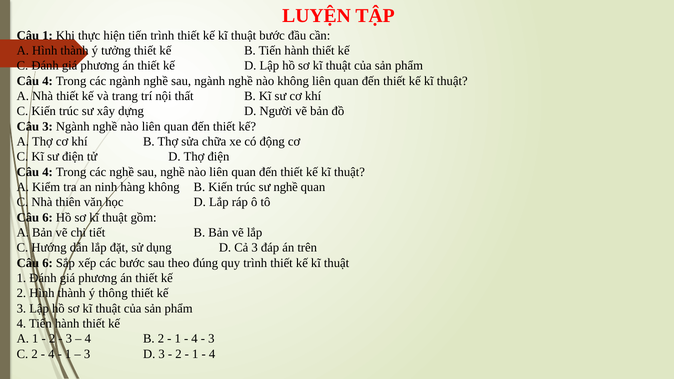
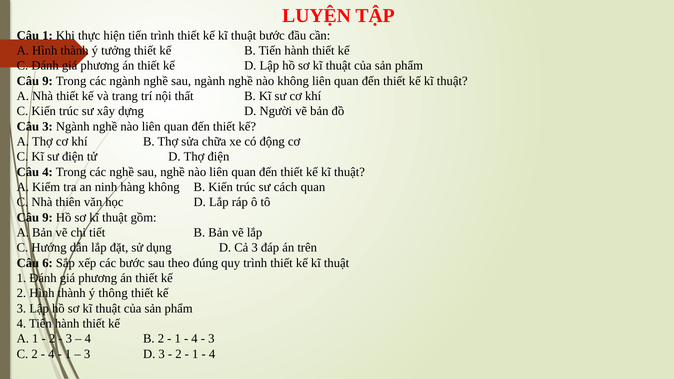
4: 4 -> 9 (48, 81)
sư nghề: nghề -> cách (286, 187)
6: 6 -> 9 (48, 217)
